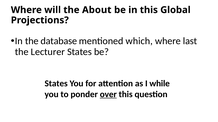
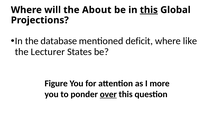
this underline: none -> present (149, 10)
which: which -> deficit (139, 41)
last: last -> like (190, 41)
States: States -> Figure (56, 84)
while: while -> more (160, 84)
